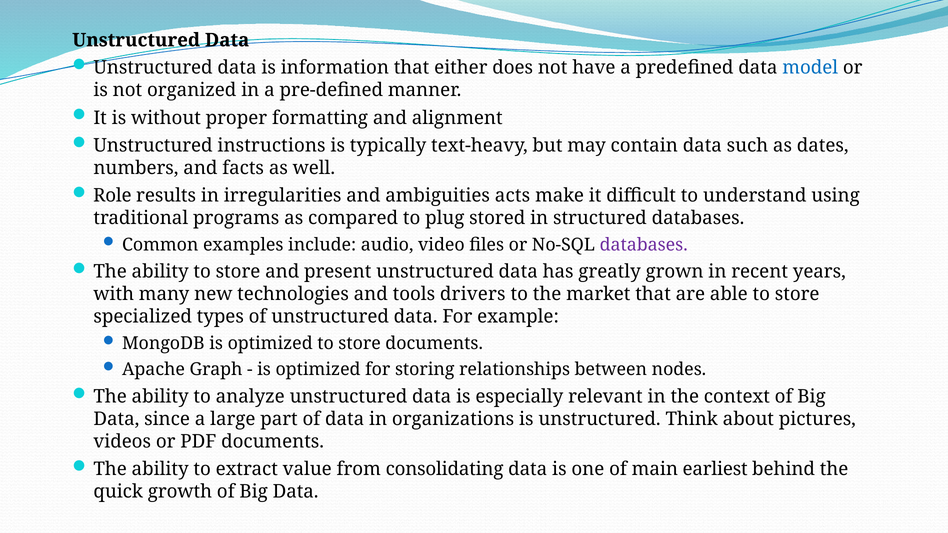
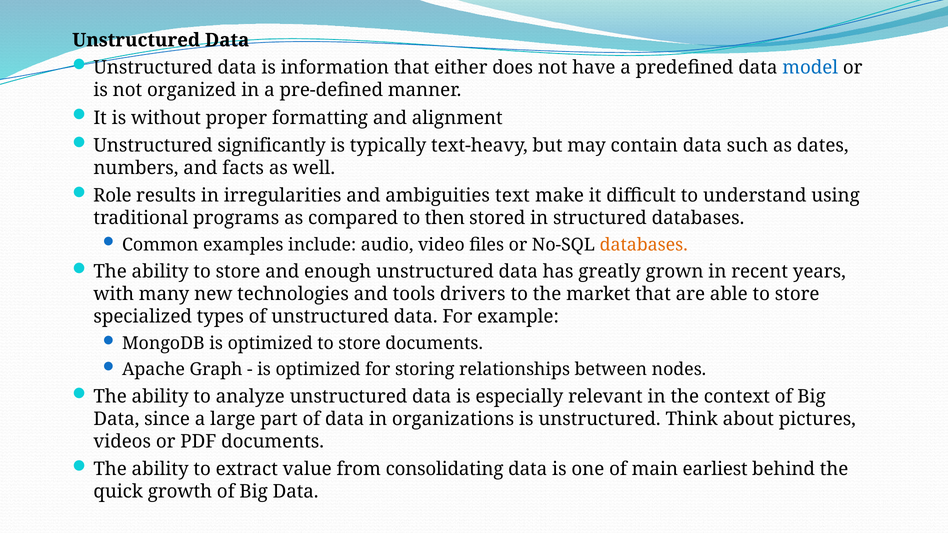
instructions: instructions -> significantly (272, 146)
acts: acts -> text (512, 196)
plug: plug -> then (445, 218)
databases colour: purple -> orange (644, 245)
present: present -> enough (338, 272)
